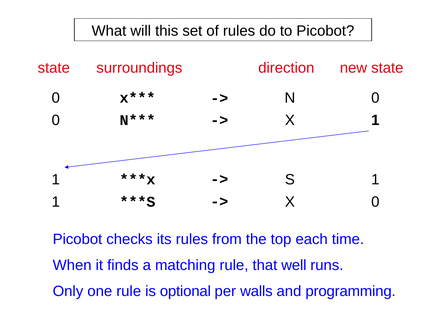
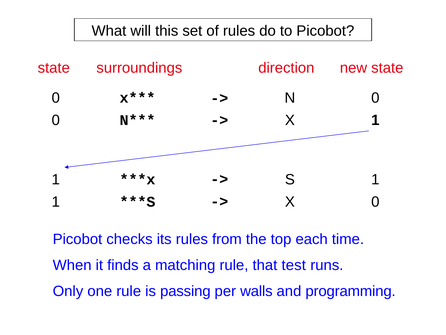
well: well -> test (294, 265)
optional: optional -> passing (185, 291)
